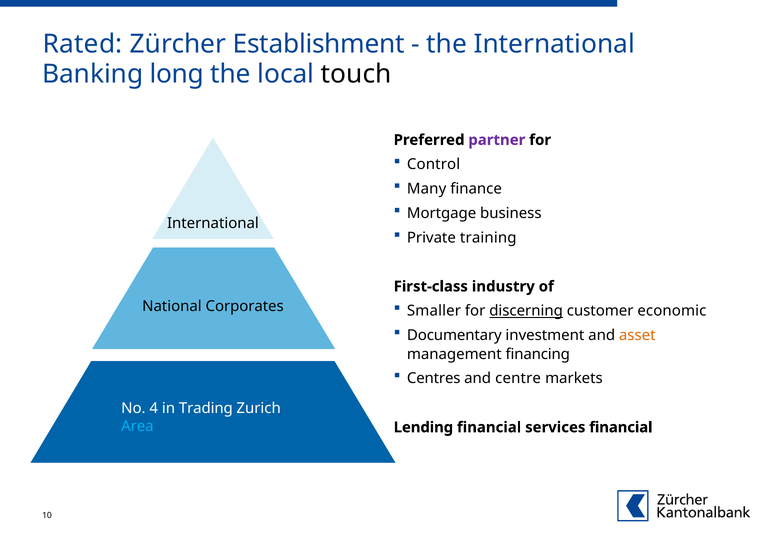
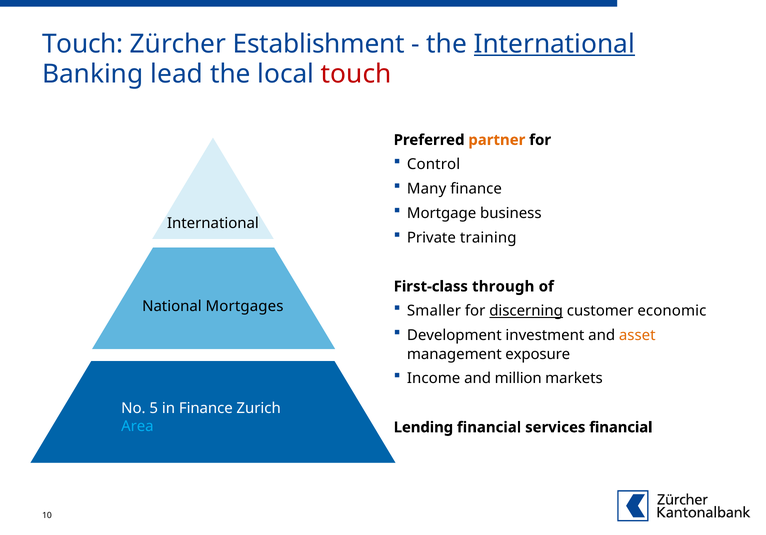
Rated: Rated -> Touch (83, 44)
International underline: none -> present (554, 44)
long: long -> lead (177, 74)
touch colour: black -> red (356, 74)
partner colour: purple -> orange (497, 140)
industry: industry -> through (503, 287)
Corporates: Corporates -> Mortgages (245, 306)
Documentary: Documentary -> Development (454, 336)
financing: financing -> exposure (538, 354)
Centres: Centres -> Income (434, 379)
centre: centre -> million (518, 379)
4: 4 -> 5 (154, 408)
in Trading: Trading -> Finance (206, 408)
